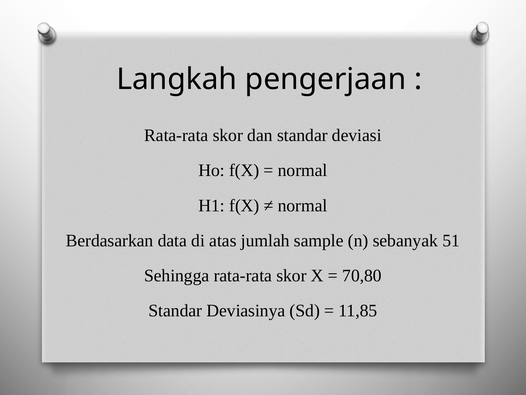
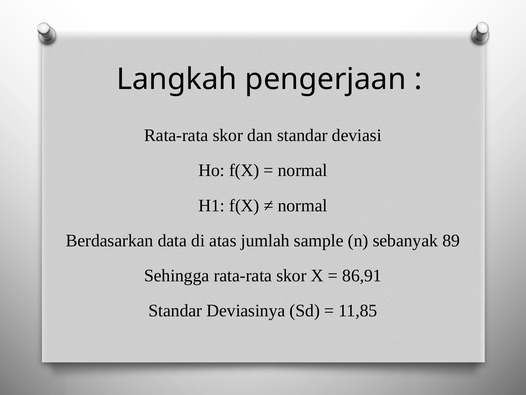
51: 51 -> 89 (451, 240)
70,80: 70,80 -> 86,91 (362, 275)
